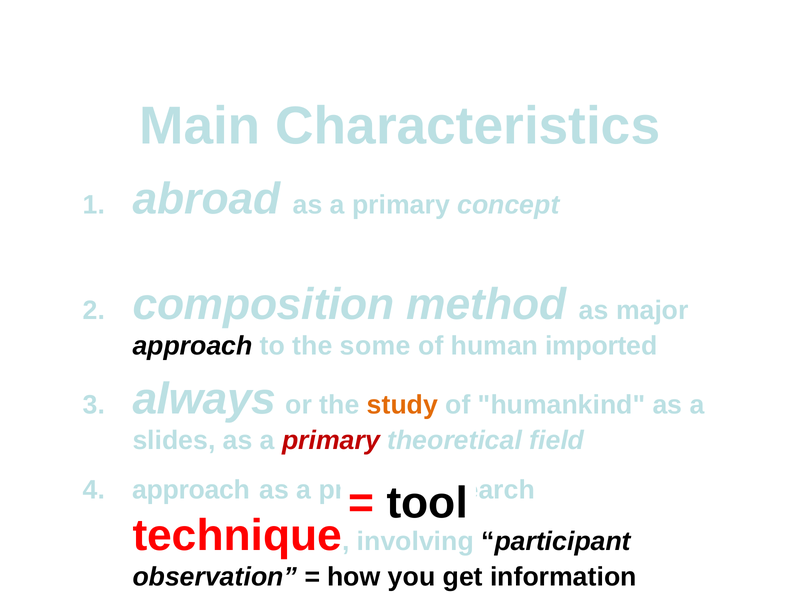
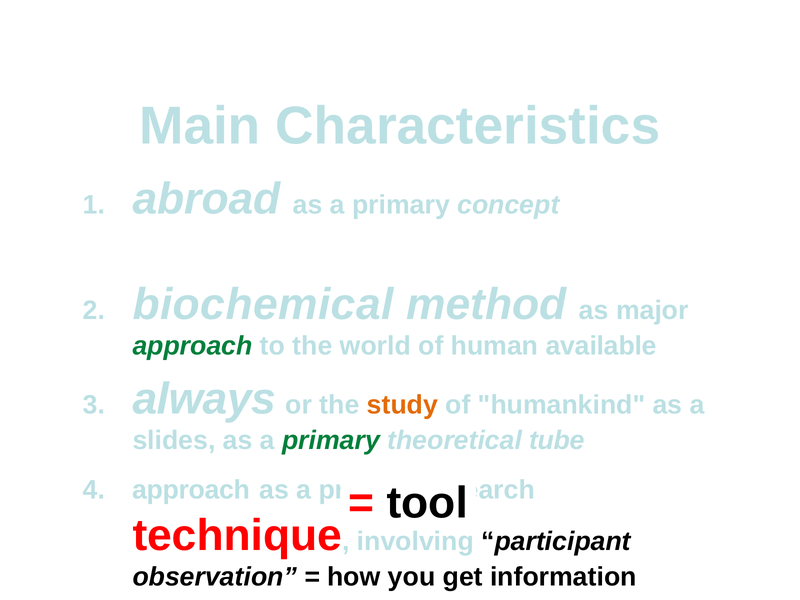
composition: composition -> biochemical (263, 305)
approach colour: black -> green (193, 346)
some: some -> world (375, 346)
imported: imported -> available (601, 346)
primary colour: red -> green (331, 440)
field: field -> tube (557, 440)
